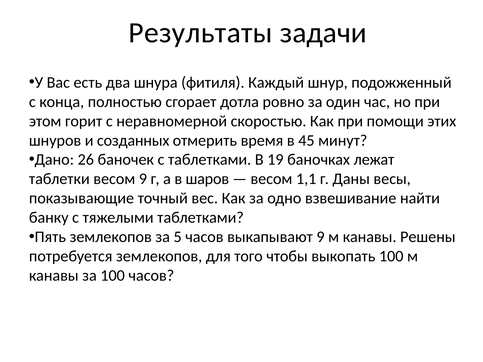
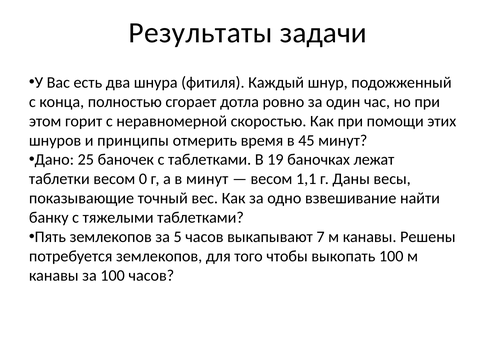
созданных: созданных -> принципы (133, 140)
26: 26 -> 25 (86, 160)
весом 9: 9 -> 0 (143, 179)
в шаров: шаров -> минут (207, 179)
выкапывают 9: 9 -> 7 (321, 237)
